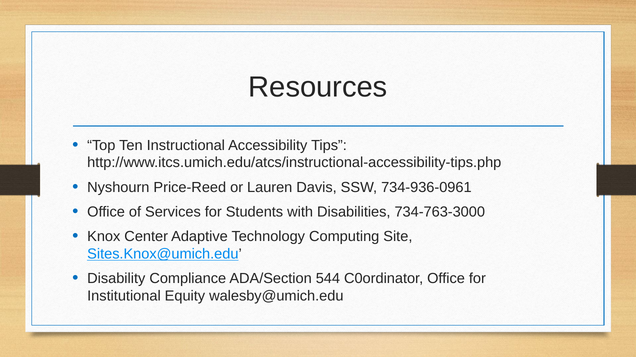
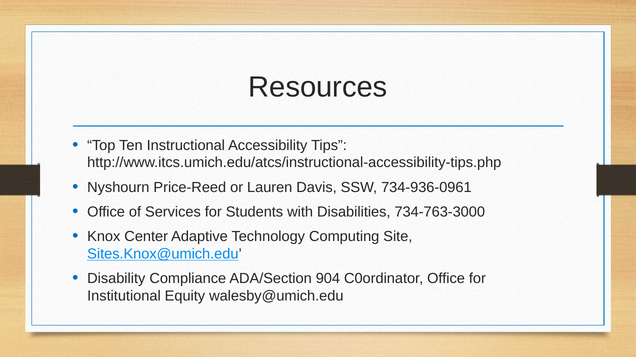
544: 544 -> 904 (328, 279)
